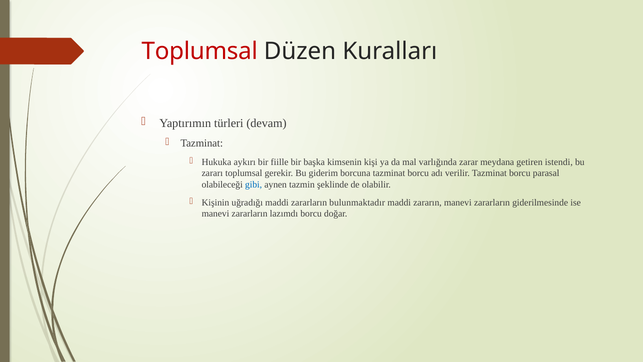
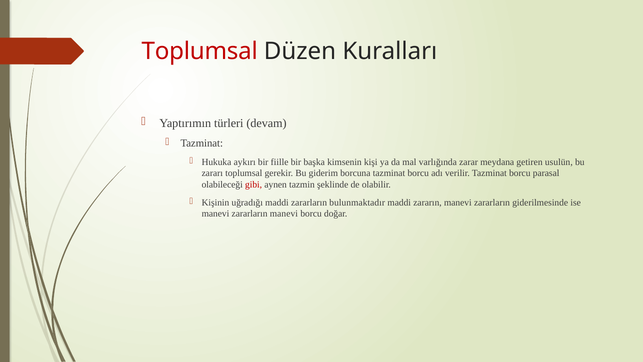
istendi: istendi -> usulün (559, 162)
gibi colour: blue -> red (254, 184)
zararların lazımdı: lazımdı -> manevi (284, 214)
